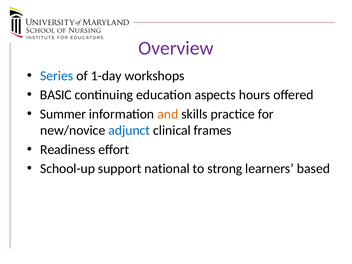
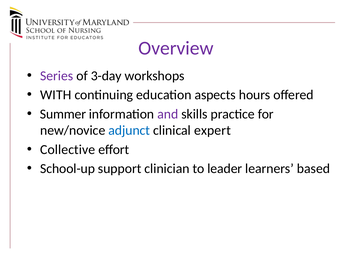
Series colour: blue -> purple (57, 76)
1-day: 1-day -> 3-day (106, 76)
BASIC: BASIC -> WITH (56, 95)
and colour: orange -> purple (168, 114)
frames: frames -> expert (213, 130)
Readiness: Readiness -> Collective (68, 150)
national: national -> clinician (167, 169)
strong: strong -> leader (225, 169)
